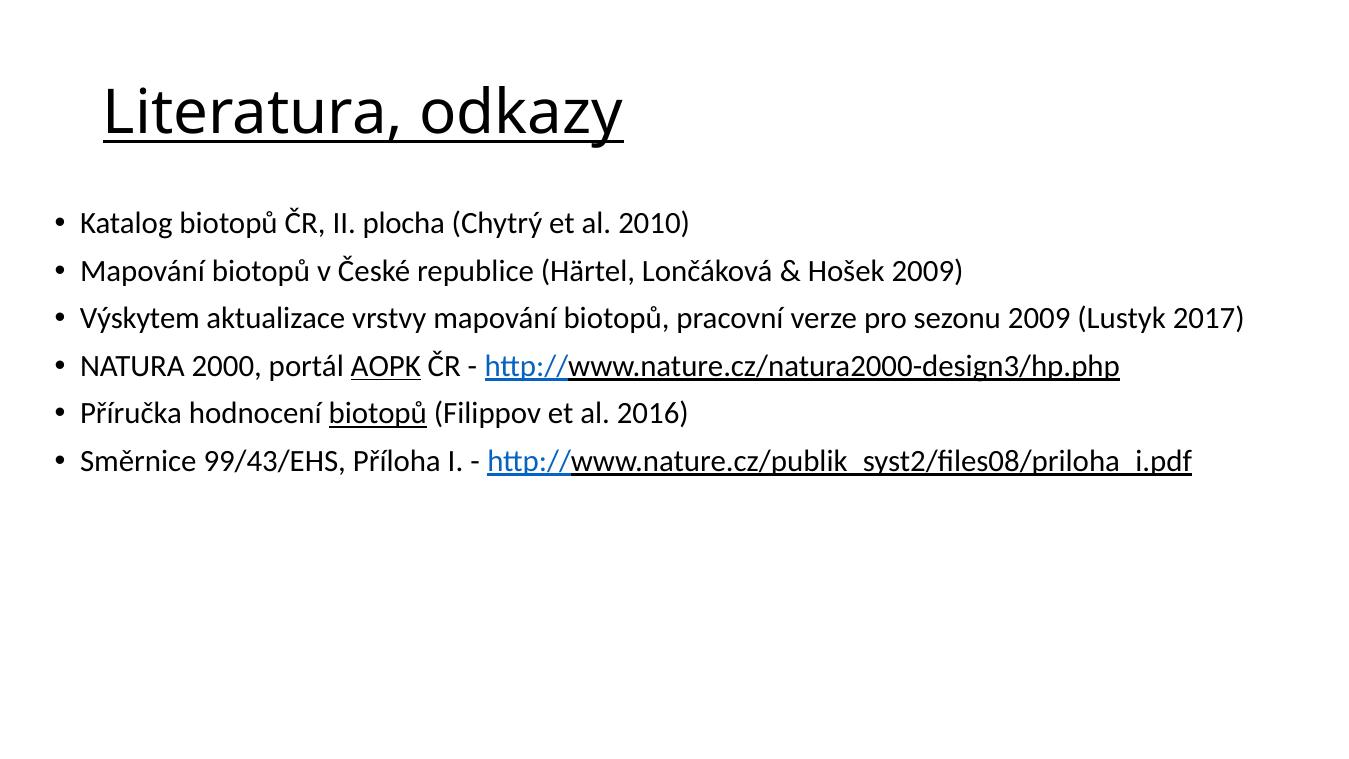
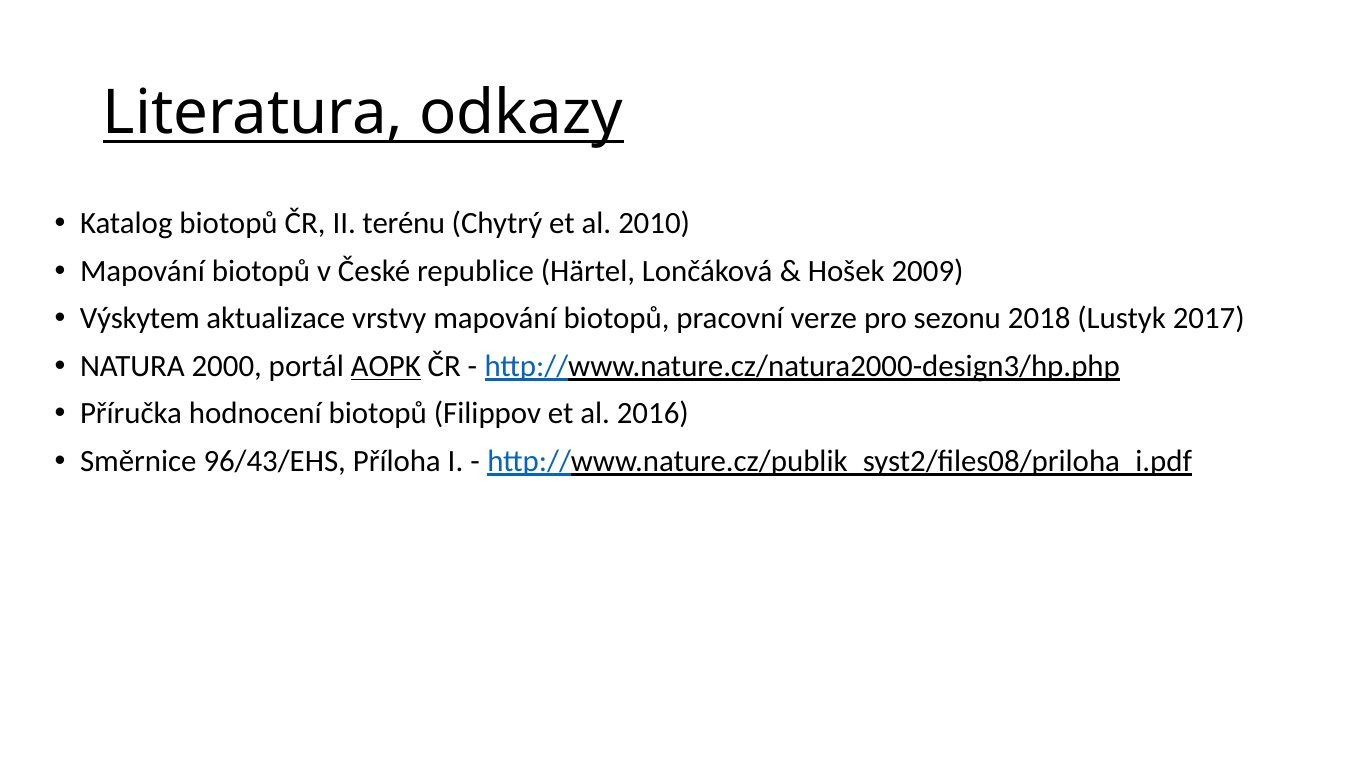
plocha: plocha -> terénu (404, 224)
sezonu 2009: 2009 -> 2018 (1039, 318)
biotopů underline: present -> none (378, 414)
99/43/EHS: 99/43/EHS -> 96/43/EHS (275, 461)
